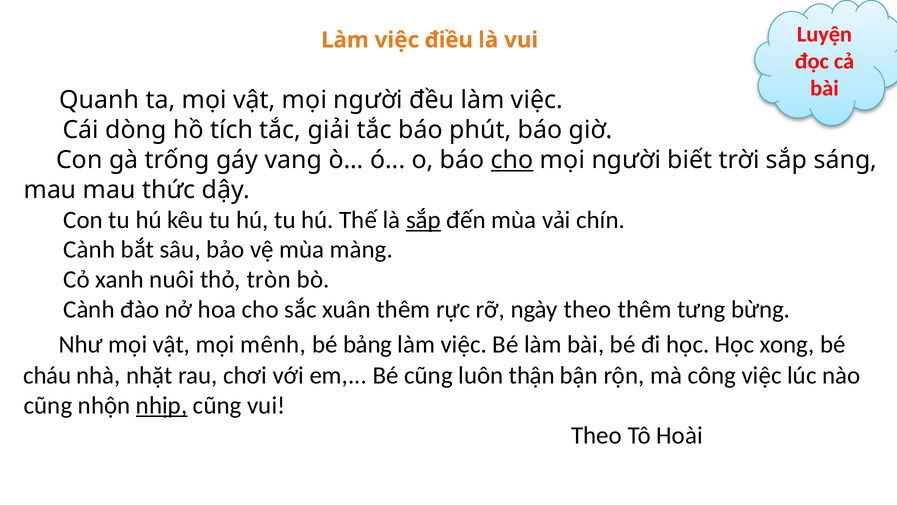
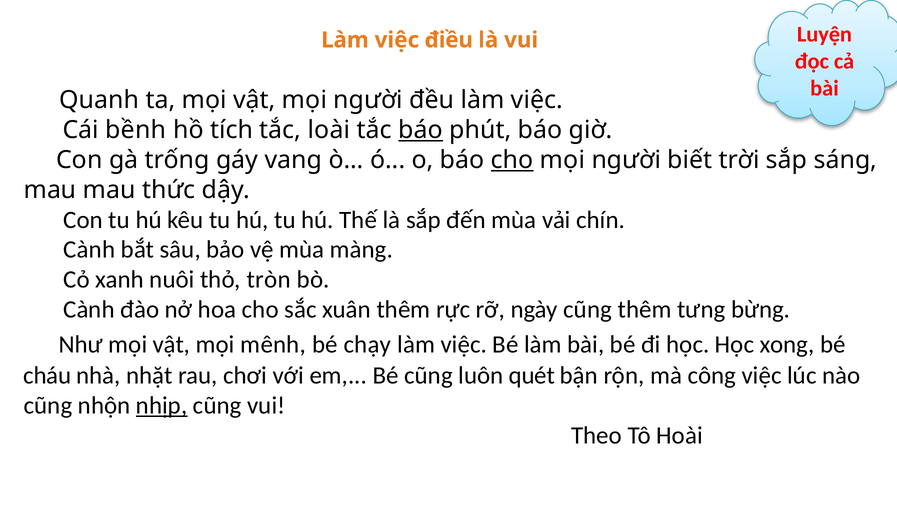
dòng: dòng -> bềnh (136, 130)
giải: giải -> loài (329, 130)
báo underline: none -> present (421, 130)
sắp underline: present -> none (423, 220)
ngày theo: theo -> cũng (588, 309)
bảng: bảng -> chạy (367, 344)
thận: thận -> quét (532, 375)
